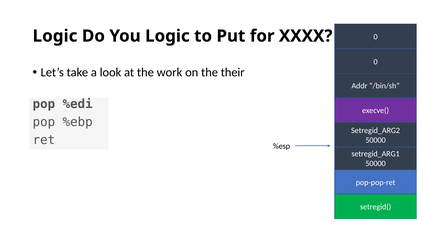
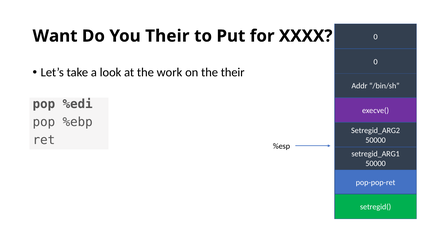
Logic: Logic -> Want (55, 36)
You Logic: Logic -> Their (167, 36)
